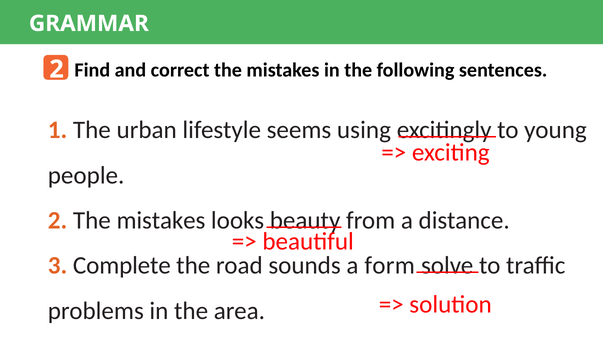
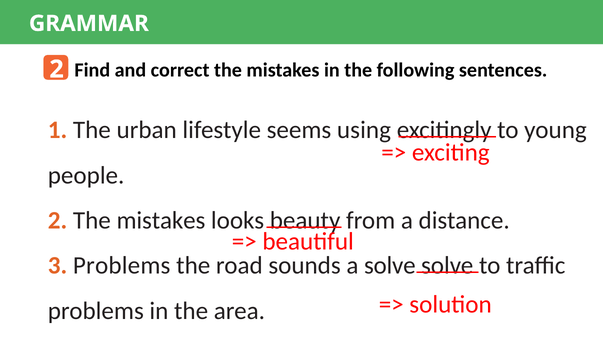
3 Complete: Complete -> Problems (122, 266)
a form: form -> solve (390, 266)
